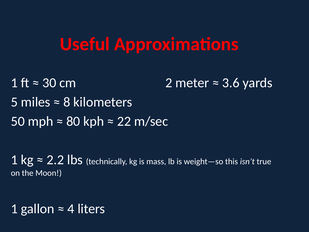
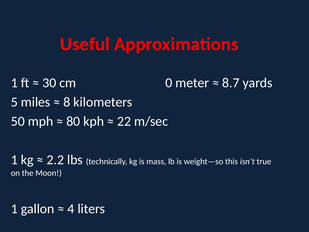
2: 2 -> 0 (169, 83)
3.6: 3.6 -> 8.7 (231, 83)
